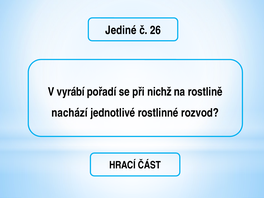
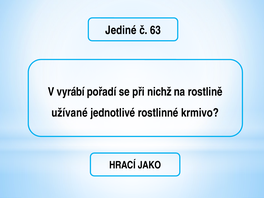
26: 26 -> 63 (155, 30)
nachází: nachází -> užívané (70, 113)
rozvod: rozvod -> krmivo (200, 113)
ČÁST: ČÁST -> JAKO (149, 165)
